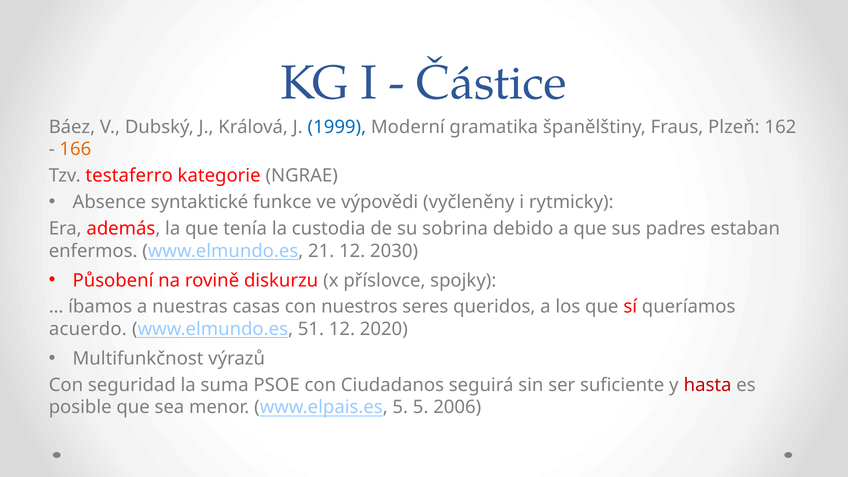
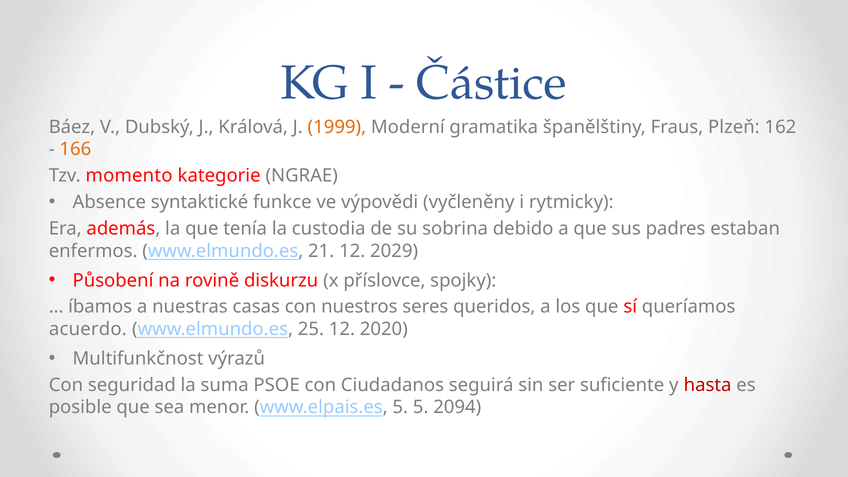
1999 colour: blue -> orange (337, 127)
testaferro: testaferro -> momento (129, 176)
2030: 2030 -> 2029 (394, 251)
51: 51 -> 25 (311, 329)
2006: 2006 -> 2094 (457, 407)
